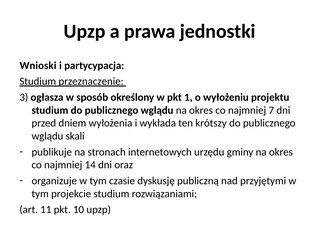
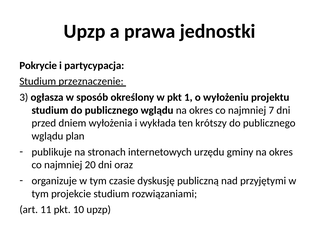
Wnioski: Wnioski -> Pokrycie (38, 66)
skali: skali -> plan (75, 136)
14: 14 -> 20 (90, 165)
